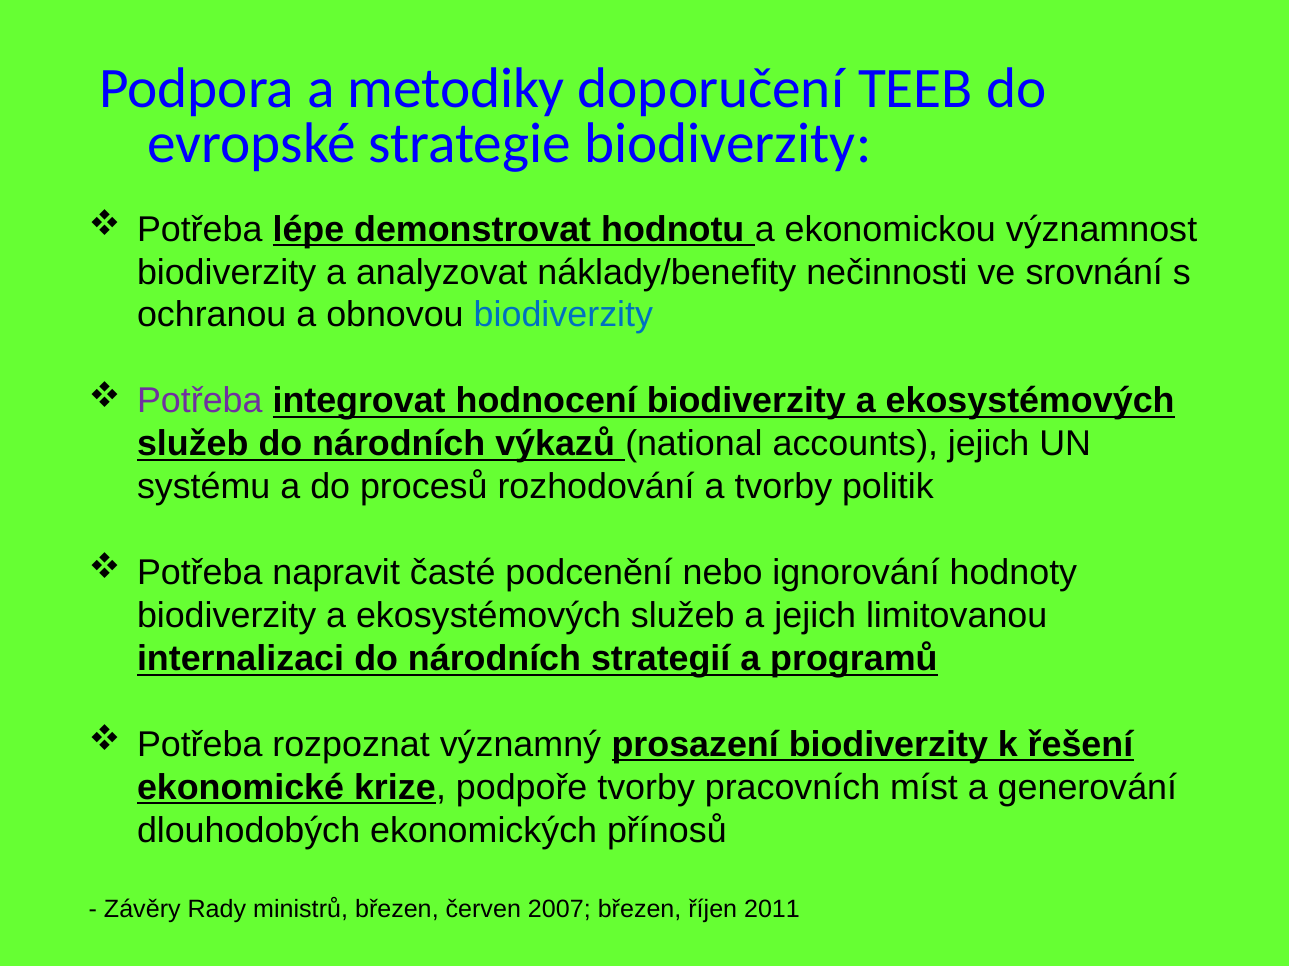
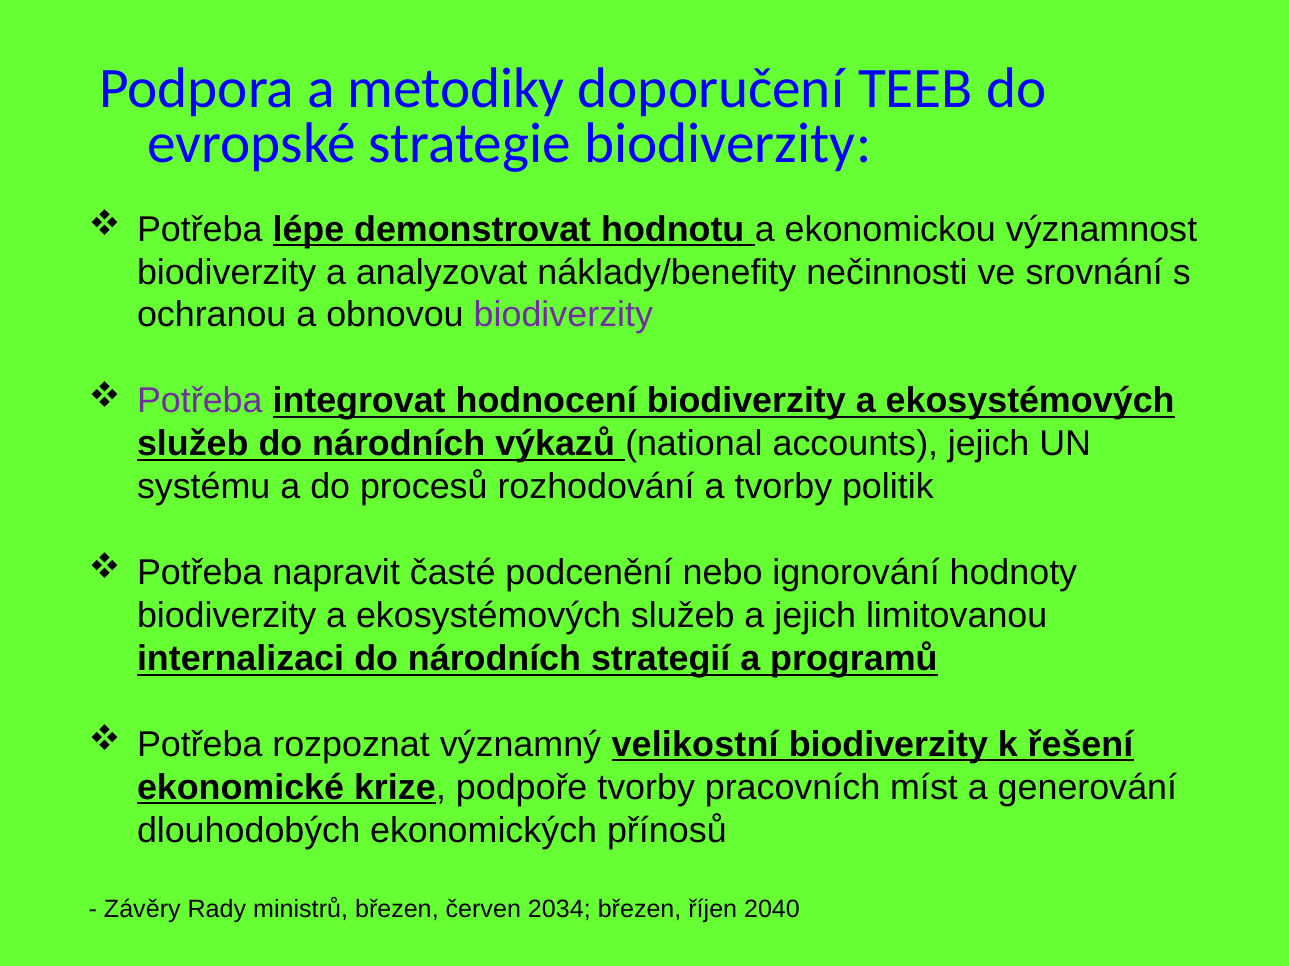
biodiverzity colour: blue -> purple (563, 315)
prosazení: prosazení -> velikostní (695, 745)
2007: 2007 -> 2034 (559, 910)
2011: 2011 -> 2040 (772, 910)
